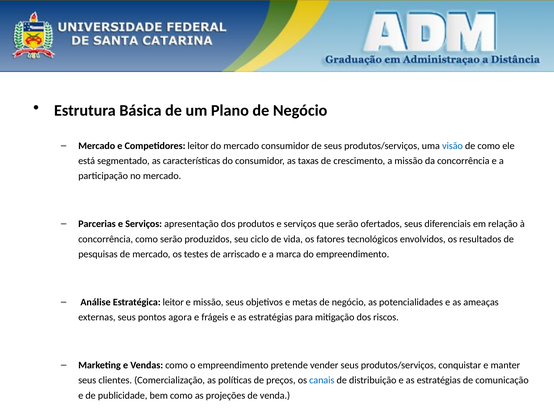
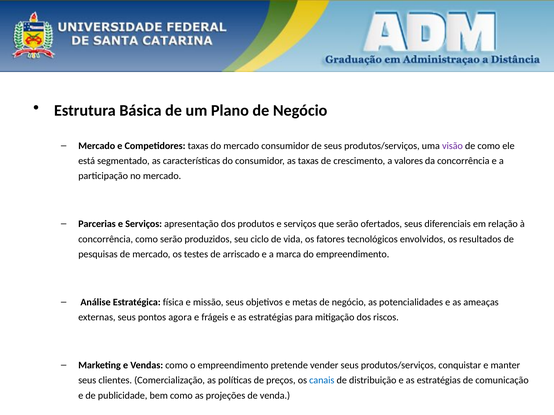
Competidores leitor: leitor -> taxas (198, 146)
visão colour: blue -> purple (452, 146)
a missão: missão -> valores (409, 161)
Estratégica leitor: leitor -> física (173, 302)
